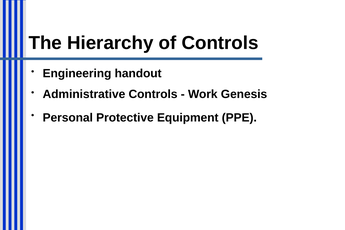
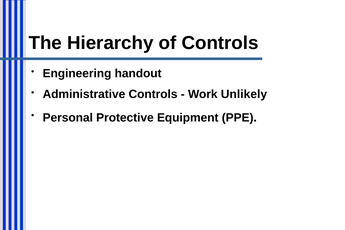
Genesis: Genesis -> Unlikely (244, 94)
